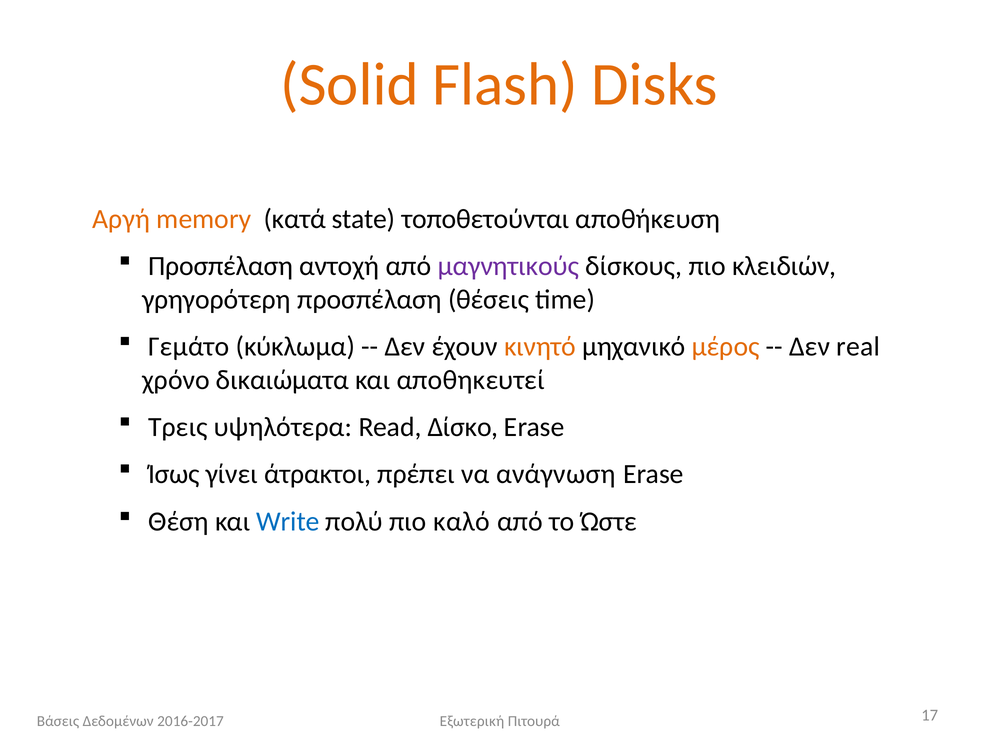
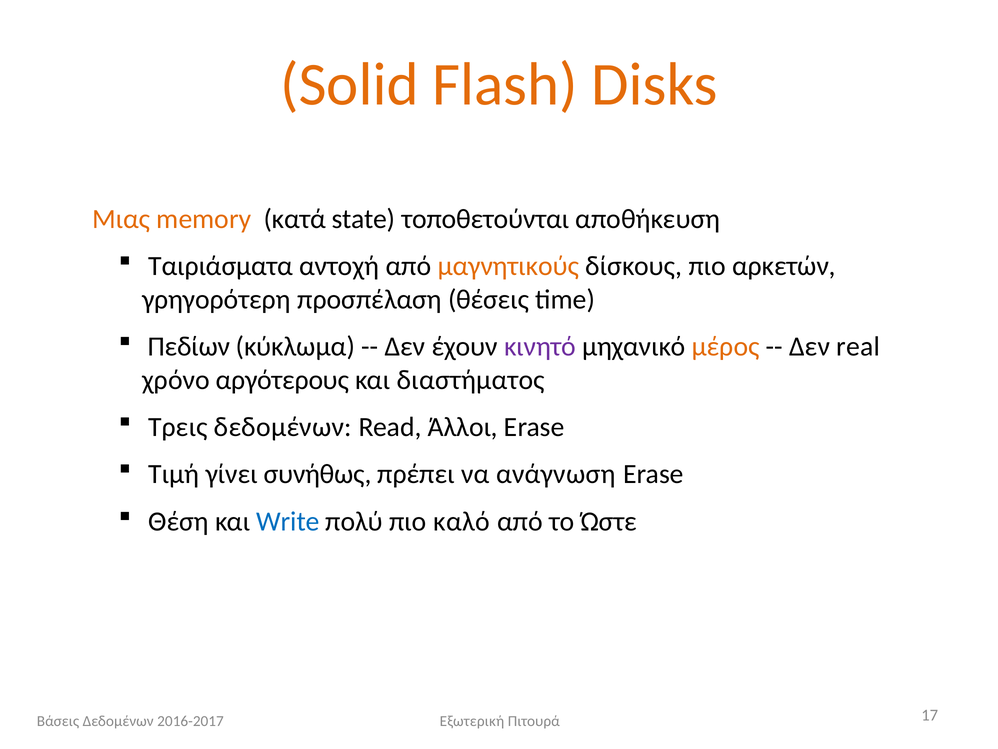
Αργή: Αργή -> Μιας (121, 219)
Προσπέλαση: Προσπέλαση -> Ταιριάσματα (221, 266)
μαγνητικούς colour: purple -> orange (508, 266)
κλειδιών: κλειδιών -> αρκετών (784, 266)
Γεμάτο: Γεμάτο -> Πεδίων (189, 346)
κινητό colour: orange -> purple (540, 346)
δικαιώματα: δικαιώματα -> αργότερους (283, 380)
αποθηκευτεί: αποθηκευτεί -> διαστήματος (471, 380)
Τρεις υψηλότερα: υψηλότερα -> δεδομένων (283, 427)
Δίσκο: Δίσκο -> Άλλοι (463, 427)
Ίσως: Ίσως -> Τιμή (174, 474)
άτρακτοι: άτρακτοι -> συνήθως (318, 474)
